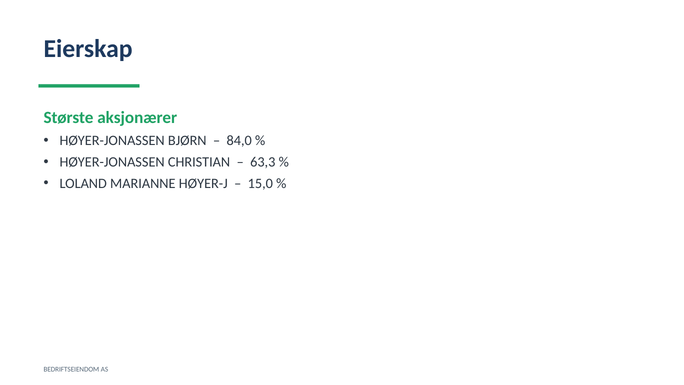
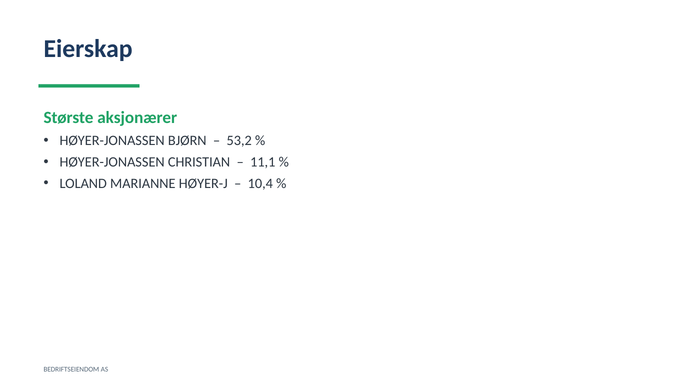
84,0: 84,0 -> 53,2 (239, 141)
63,3: 63,3 -> 11,1 (263, 162)
15,0: 15,0 -> 10,4 (260, 183)
